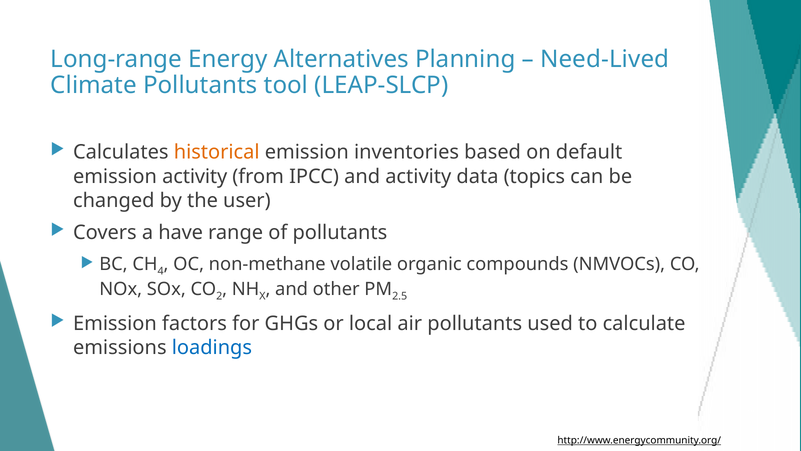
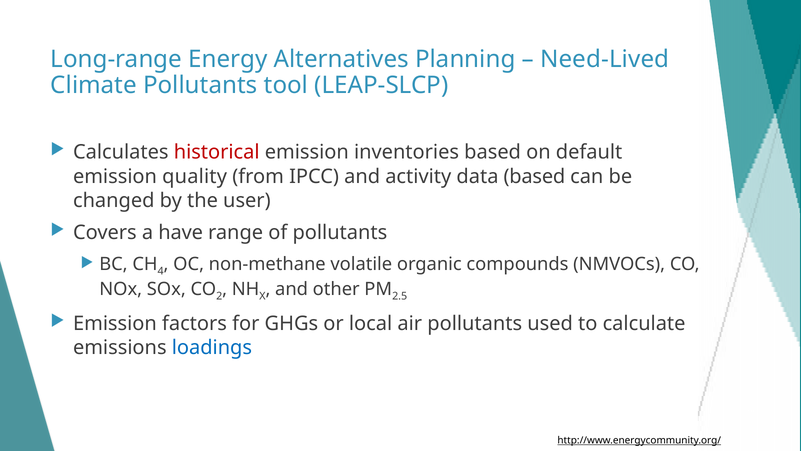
historical colour: orange -> red (217, 152)
emission activity: activity -> quality (195, 176)
data topics: topics -> based (534, 176)
